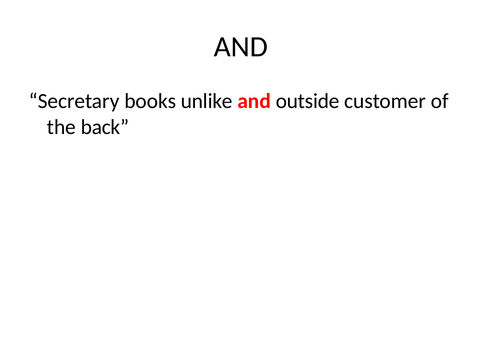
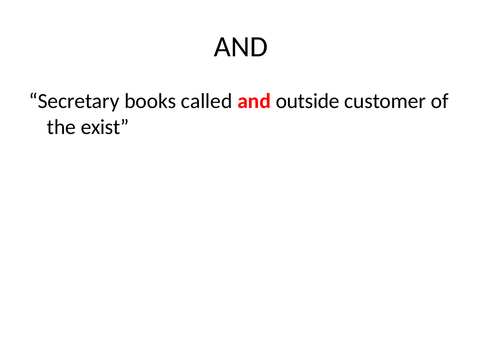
unlike: unlike -> called (207, 101)
back: back -> exist (105, 127)
